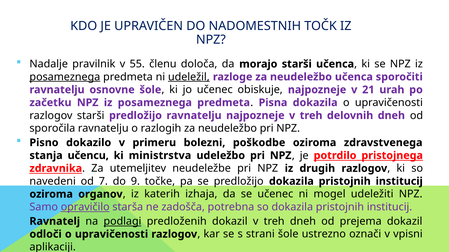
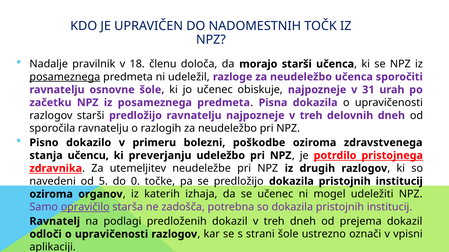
55: 55 -> 18 (137, 64)
udeležil underline: present -> none (189, 77)
21: 21 -> 31 (368, 90)
ministrstva: ministrstva -> preverjanju (160, 156)
7: 7 -> 5 (103, 182)
9: 9 -> 0 (135, 182)
podlagi underline: present -> none (122, 222)
